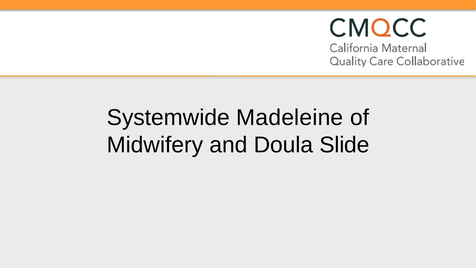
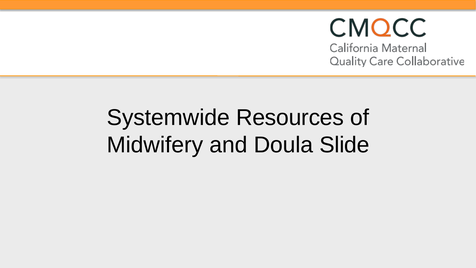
Madeleine: Madeleine -> Resources (290, 118)
